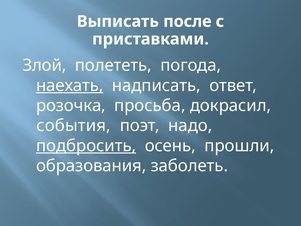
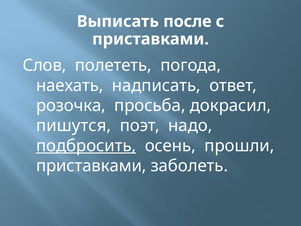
Злой: Злой -> Слов (44, 65)
наехать underline: present -> none (70, 85)
события: события -> пишутся (74, 126)
образования: образования -> приставками (91, 166)
